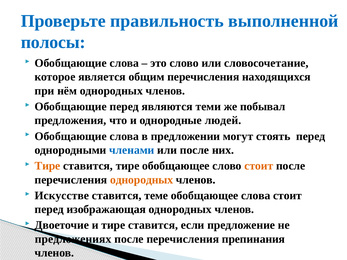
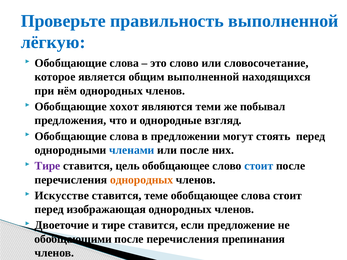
полосы: полосы -> лёгкую (53, 42)
общим перечисления: перечисления -> выполненной (203, 77)
Обобщающие перед: перед -> хохот (124, 107)
людей: людей -> взгляд (223, 121)
Тире colour: orange -> purple (47, 166)
ставится тире: тире -> цель (128, 166)
стоит colour: orange -> blue (259, 166)
предложениях: предложениях -> обобщающими (73, 239)
